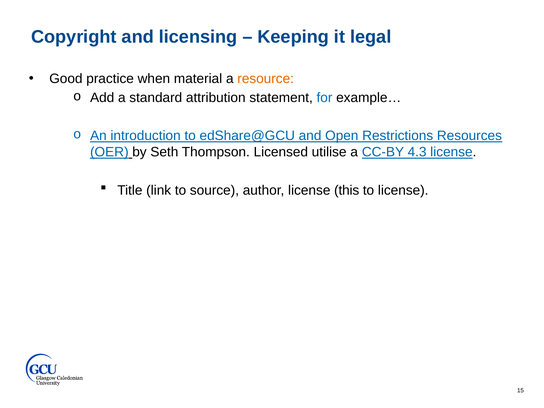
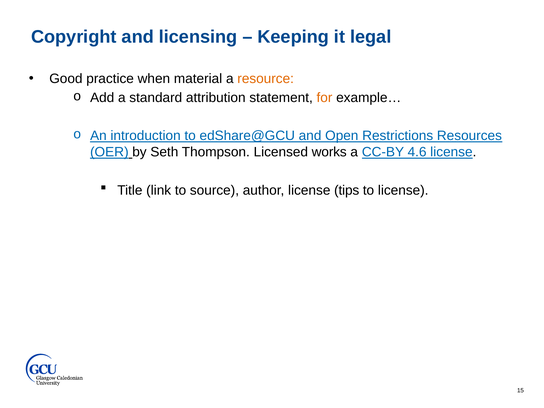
for colour: blue -> orange (324, 98)
utilise: utilise -> works (329, 152)
4.3: 4.3 -> 4.6 (417, 152)
this: this -> tips (347, 190)
